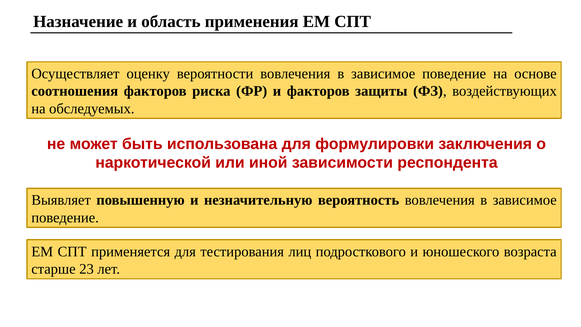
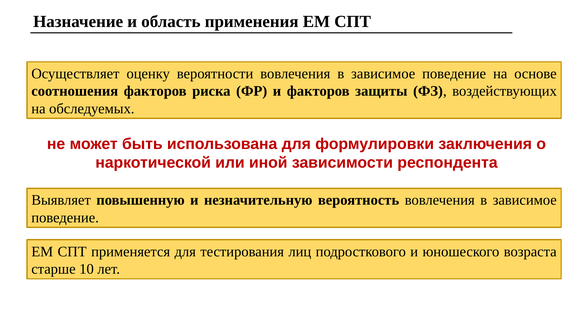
23: 23 -> 10 (87, 269)
